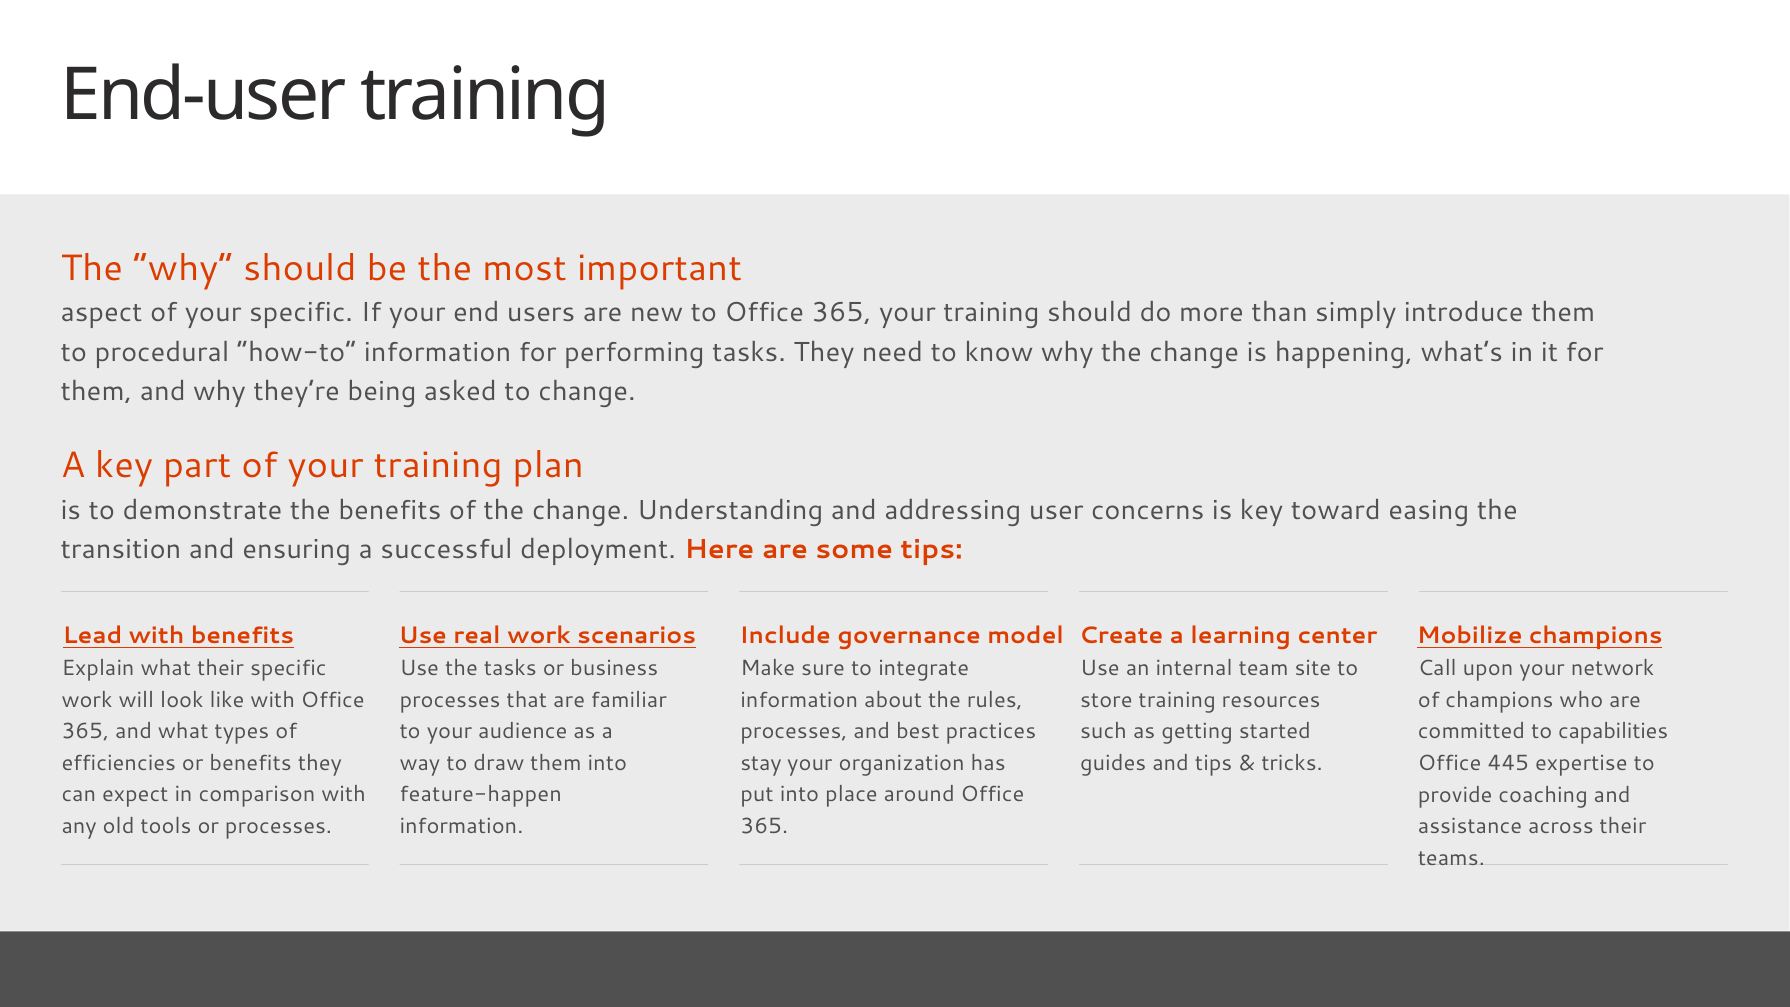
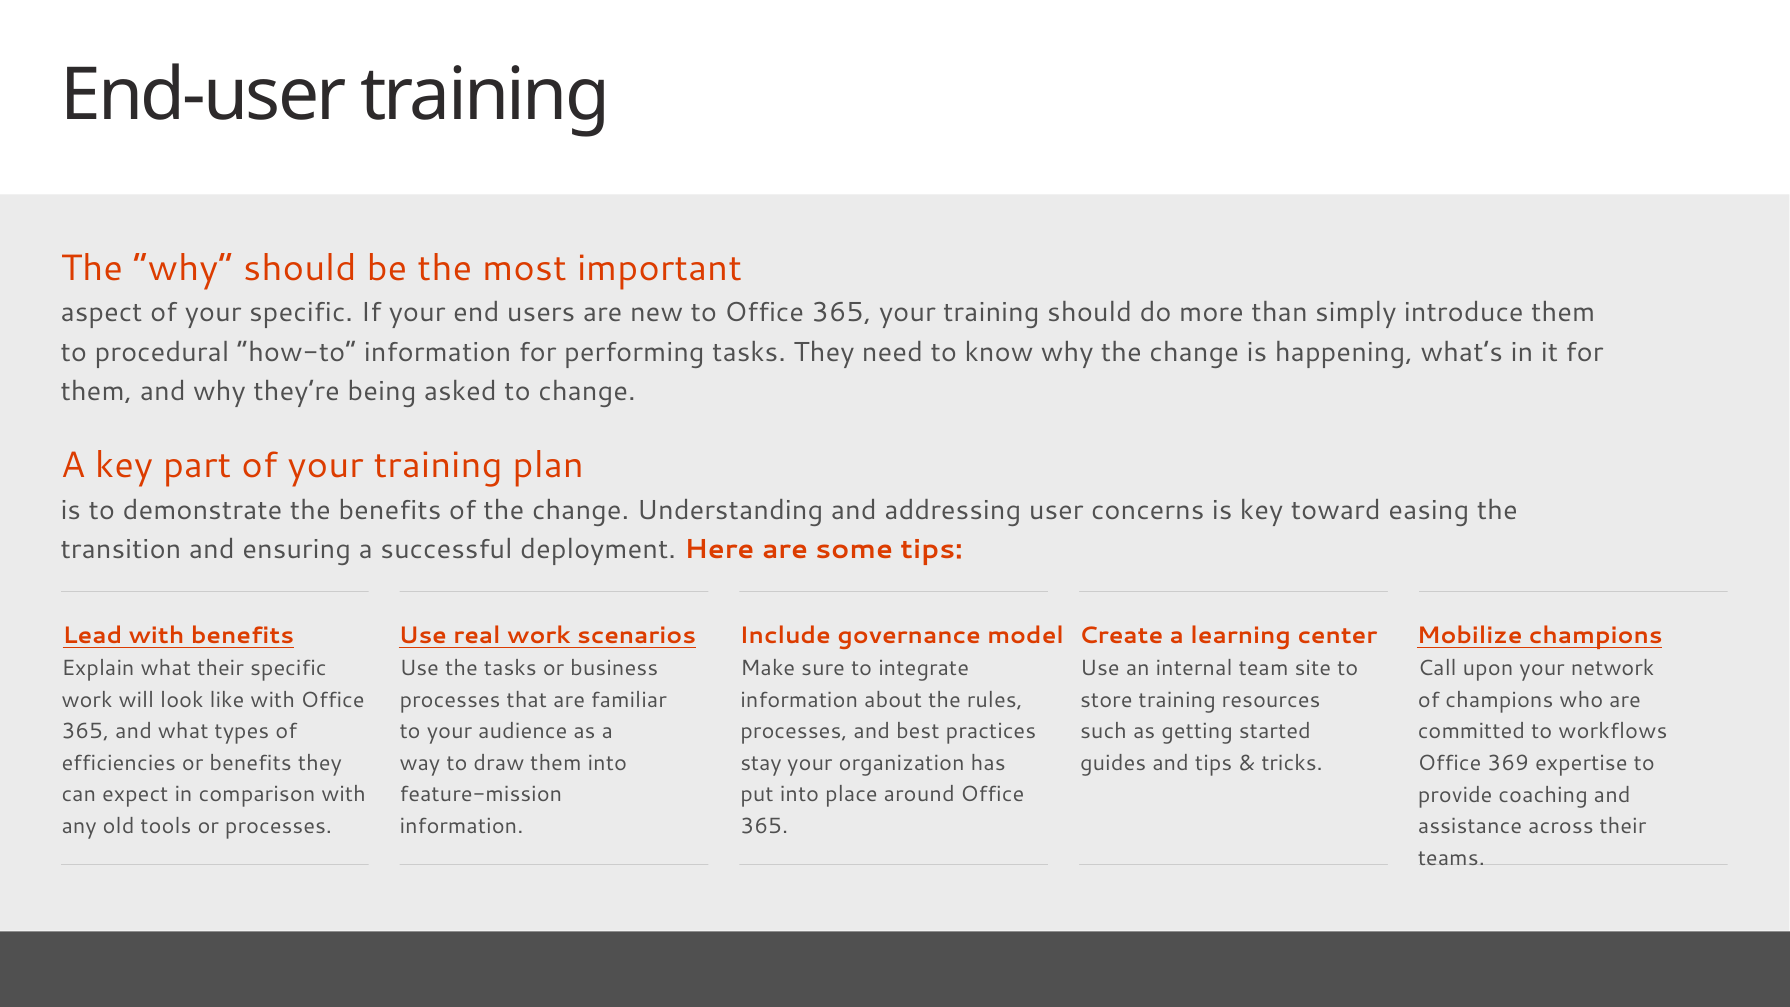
capabilities: capabilities -> workflows (1613, 731)
445: 445 -> 369 (1508, 763)
feature-happen: feature-happen -> feature-mission (481, 795)
